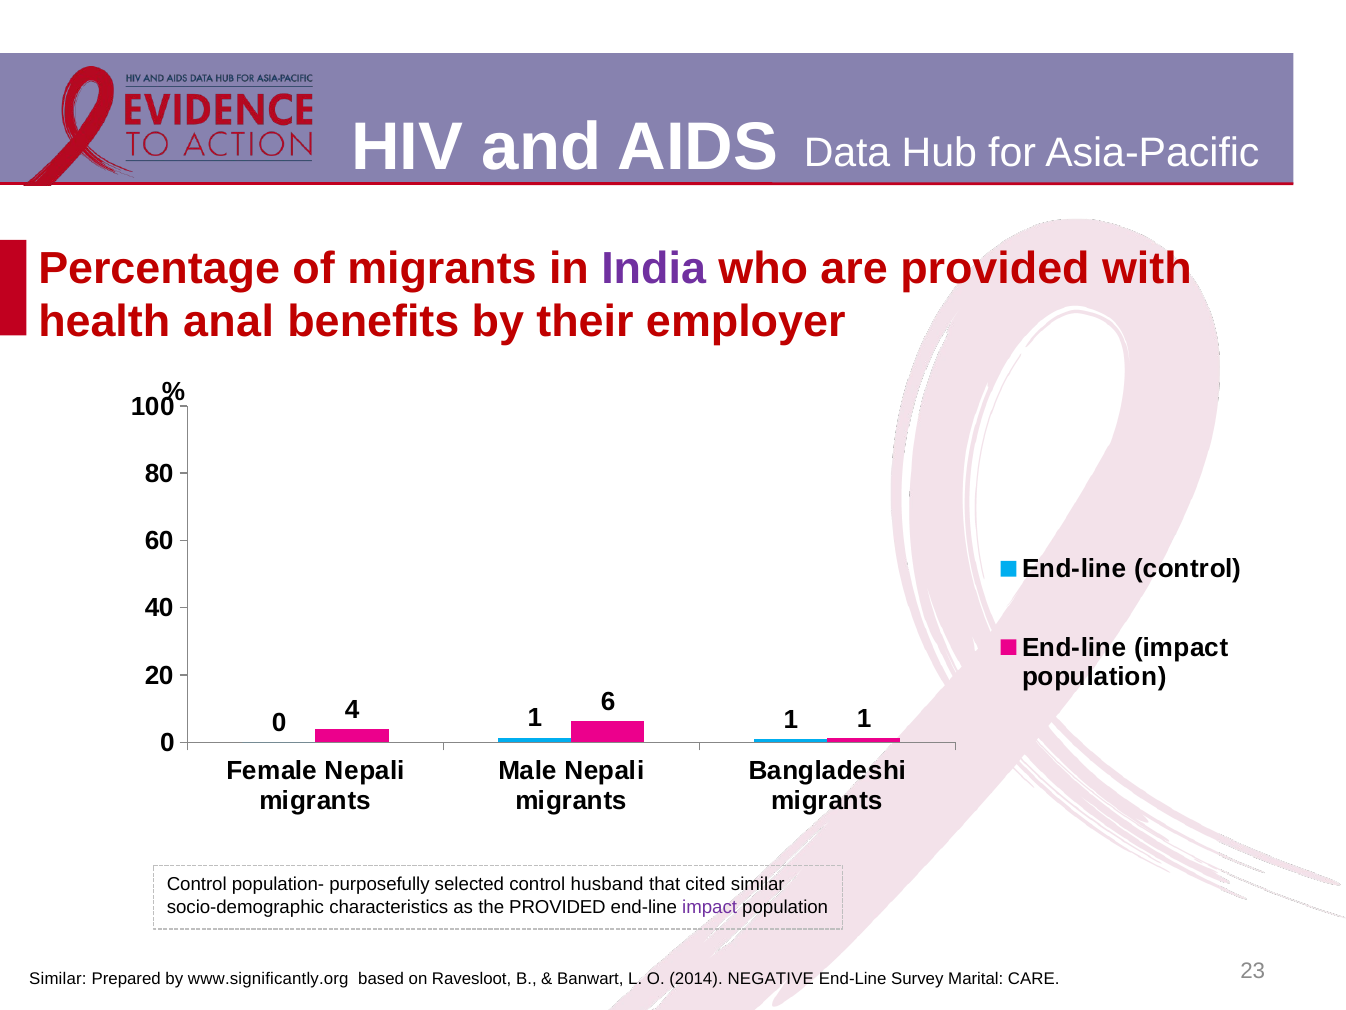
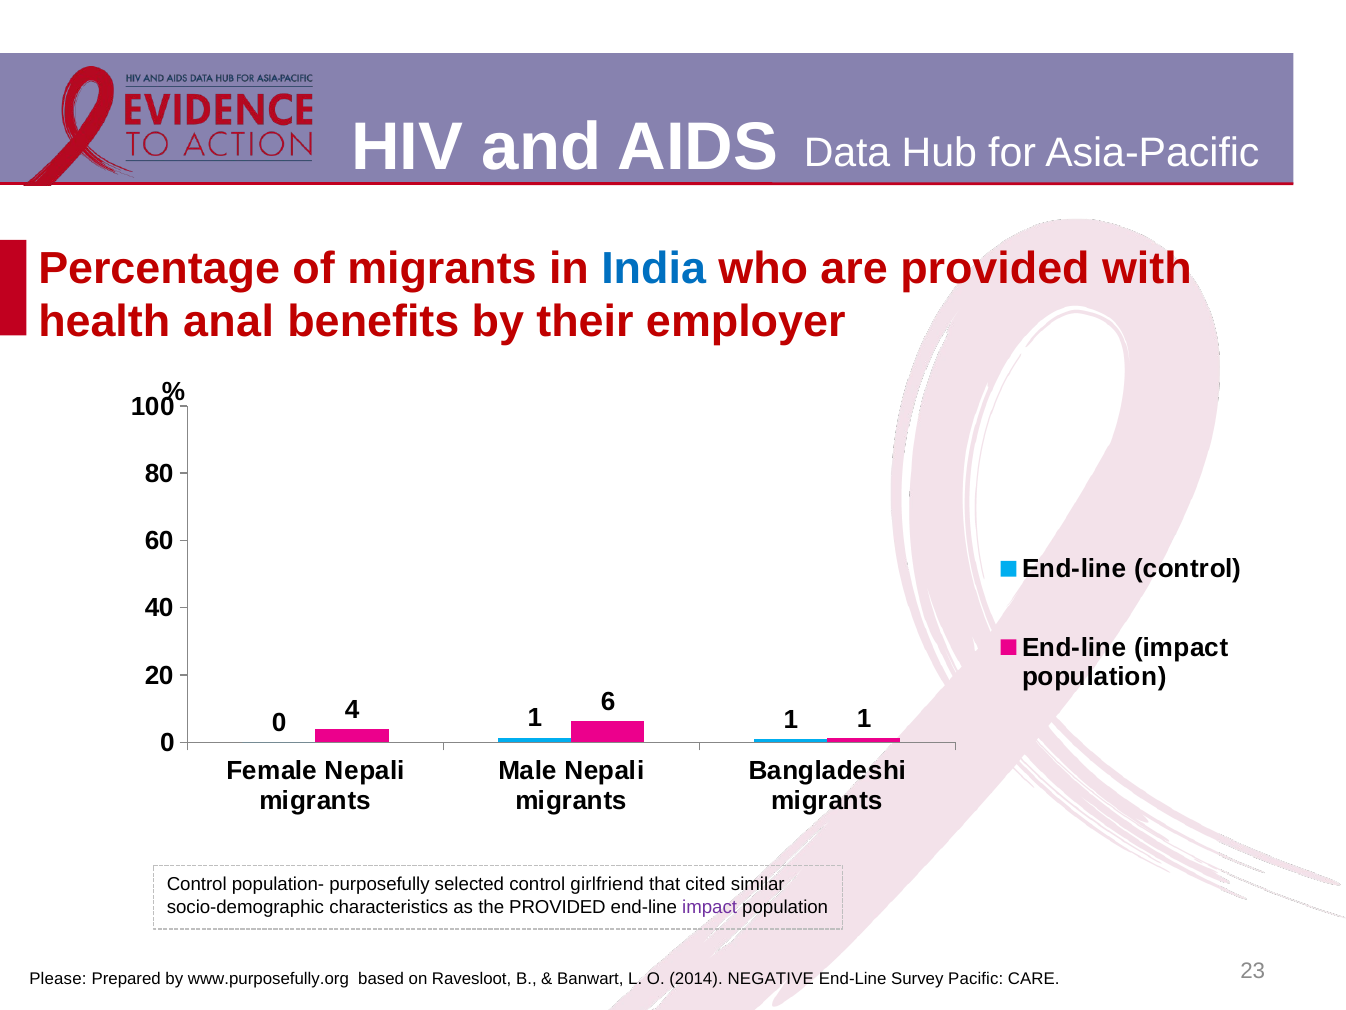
India colour: purple -> blue (654, 268)
husband: husband -> girlfriend (607, 884)
Similar: Similar -> Please (58, 978)
www.significantly.org: www.significantly.org -> www.purposefully.org (268, 978)
Marital: Marital -> Pacific (976, 978)
